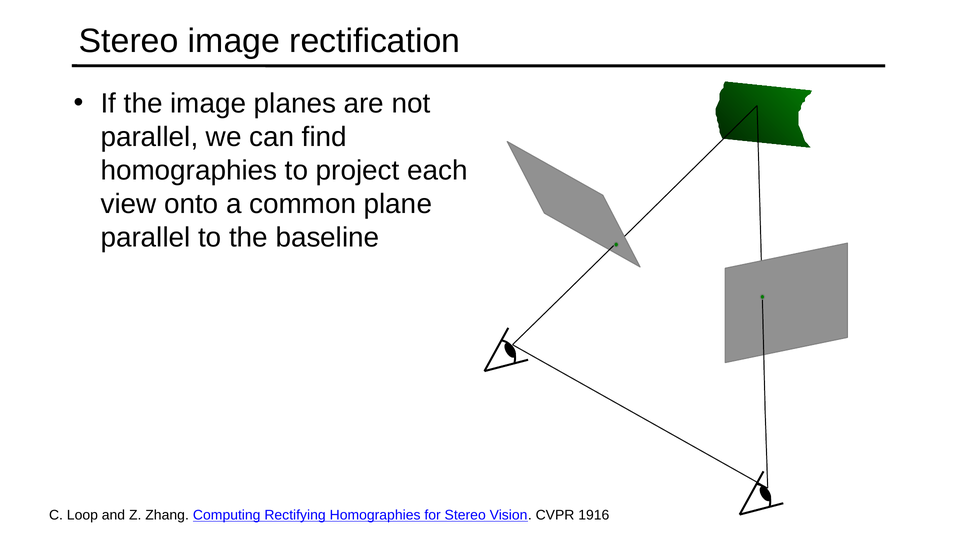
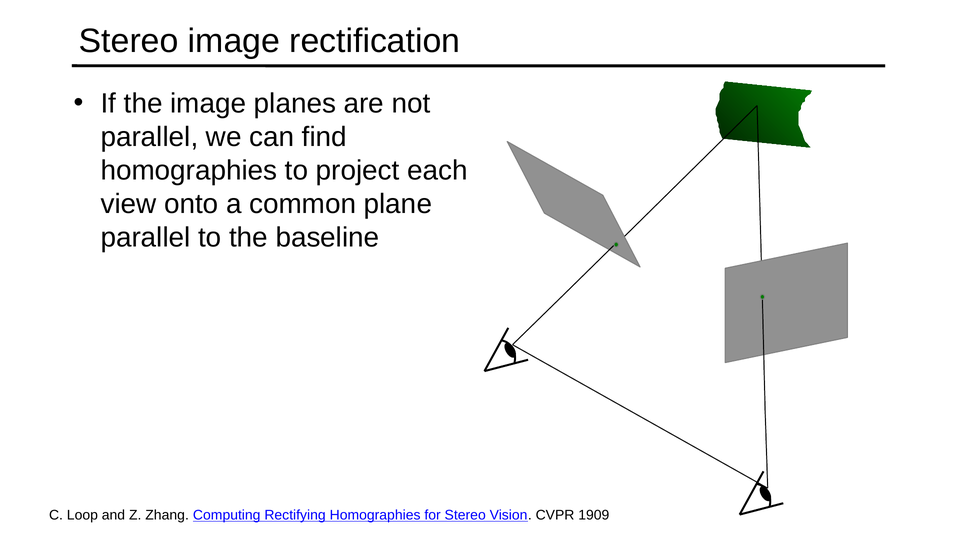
1916: 1916 -> 1909 (594, 515)
